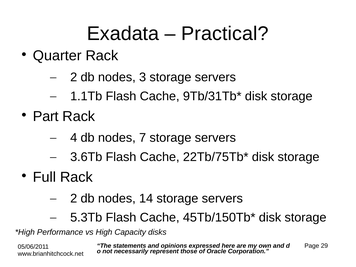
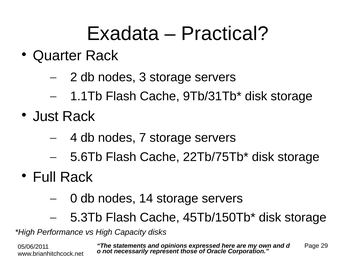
Part: Part -> Just (46, 116)
3.6Tb: 3.6Tb -> 5.6Tb (86, 157)
2: 2 -> 0 (74, 198)
